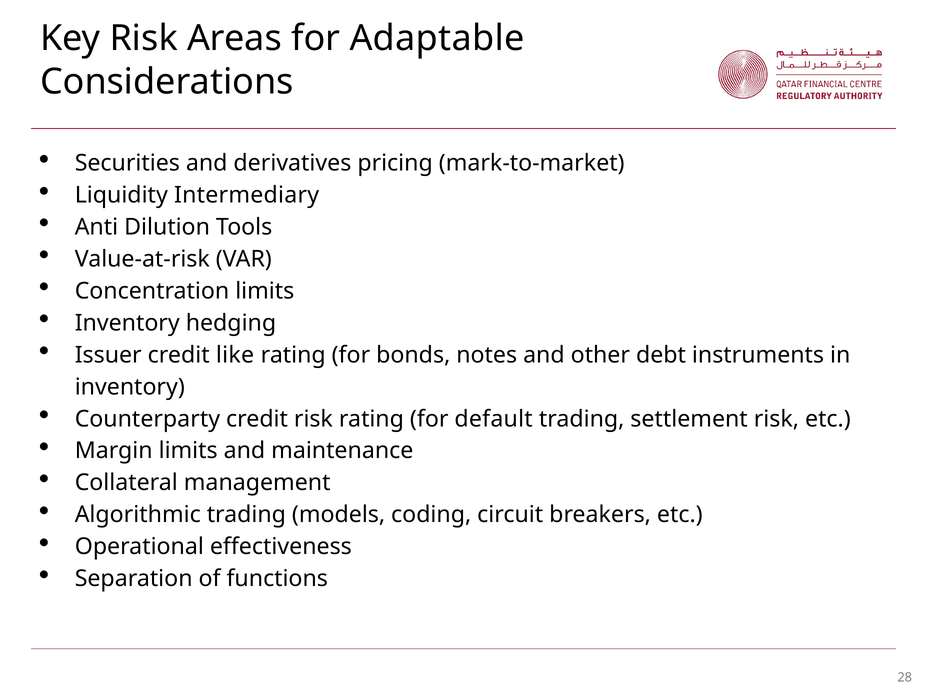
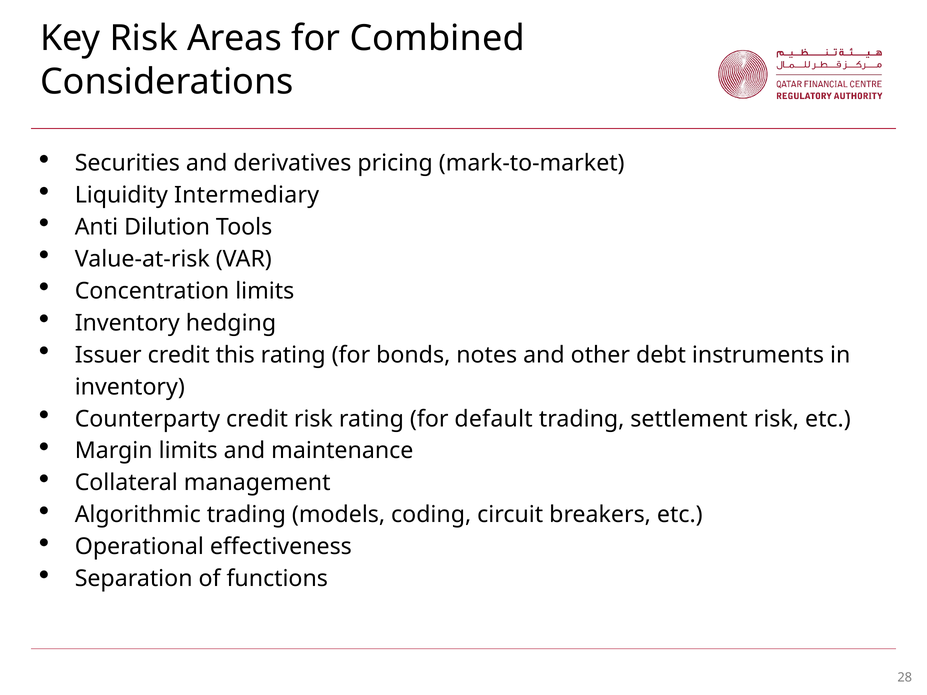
Adaptable: Adaptable -> Combined (437, 39)
like: like -> this (235, 355)
